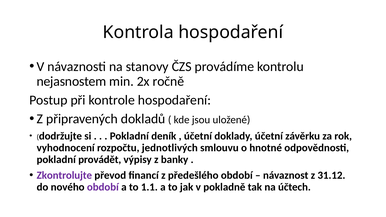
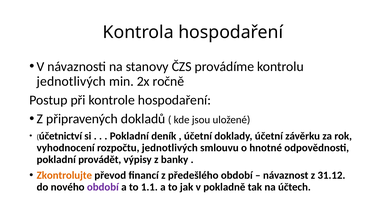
nejasnostem: nejasnostem -> jednotlivých (71, 81)
dodržujte: dodržujte -> účetnictví (60, 136)
Zkontrolujte colour: purple -> orange (64, 175)
